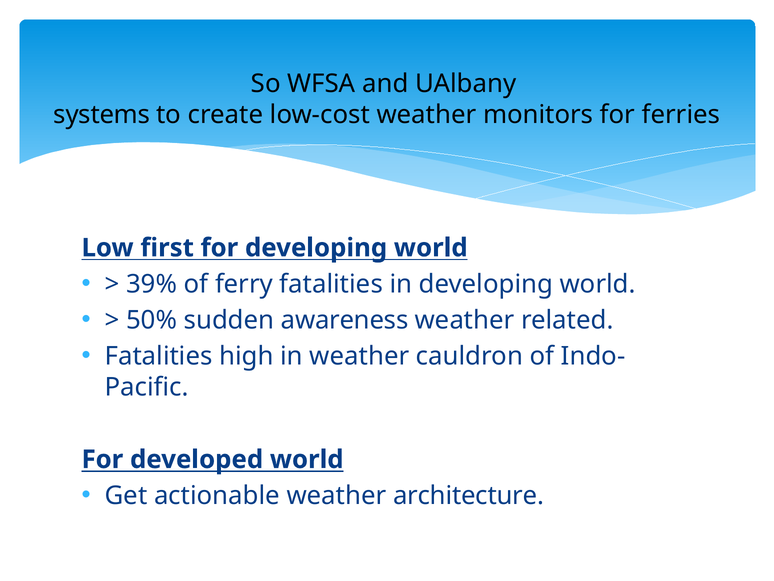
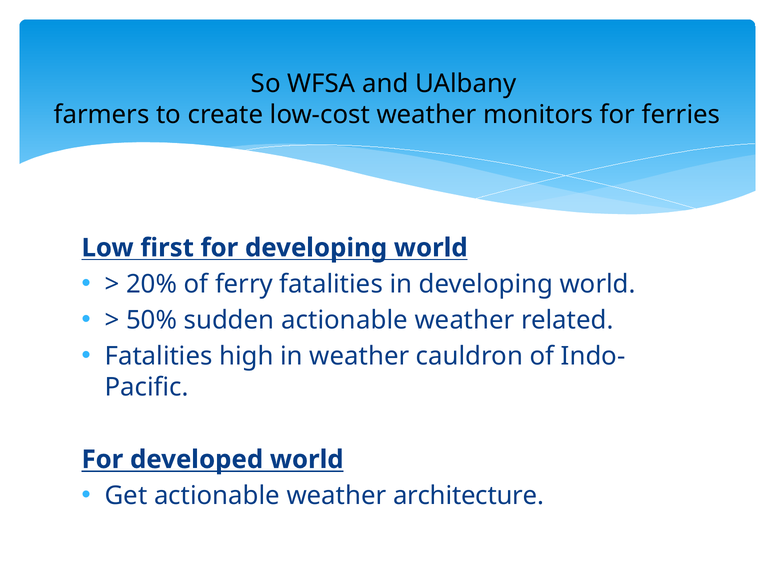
systems: systems -> farmers (102, 114)
39%: 39% -> 20% (152, 284)
sudden awareness: awareness -> actionable (344, 320)
